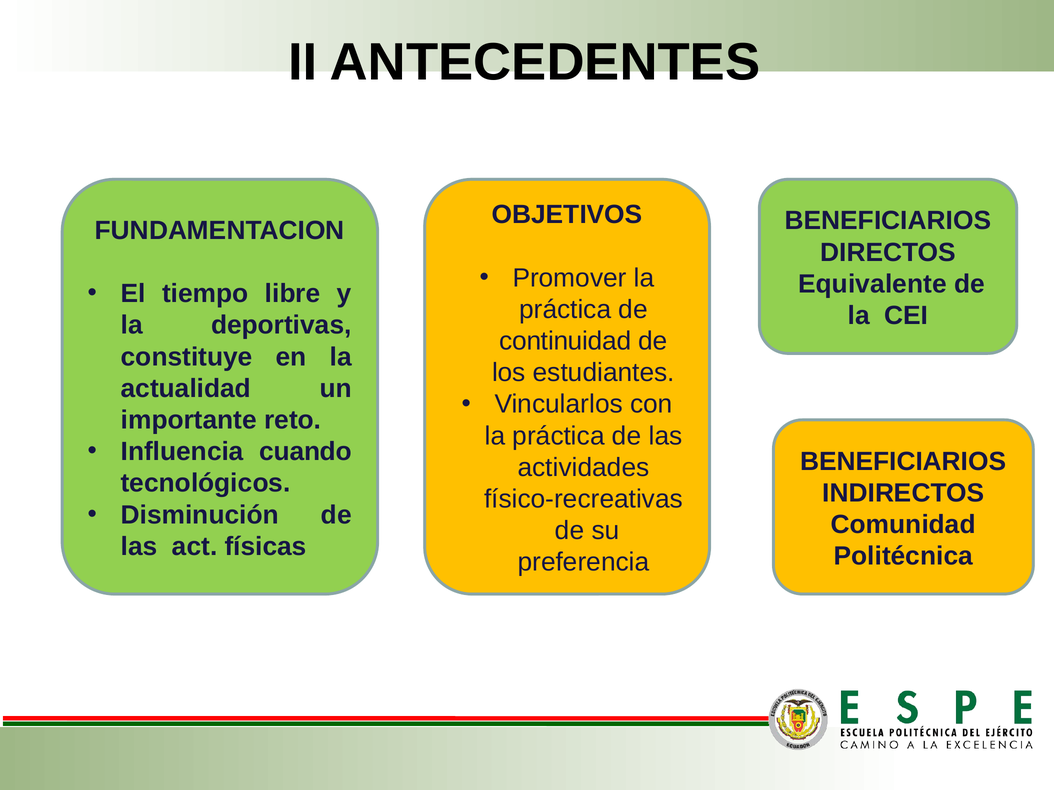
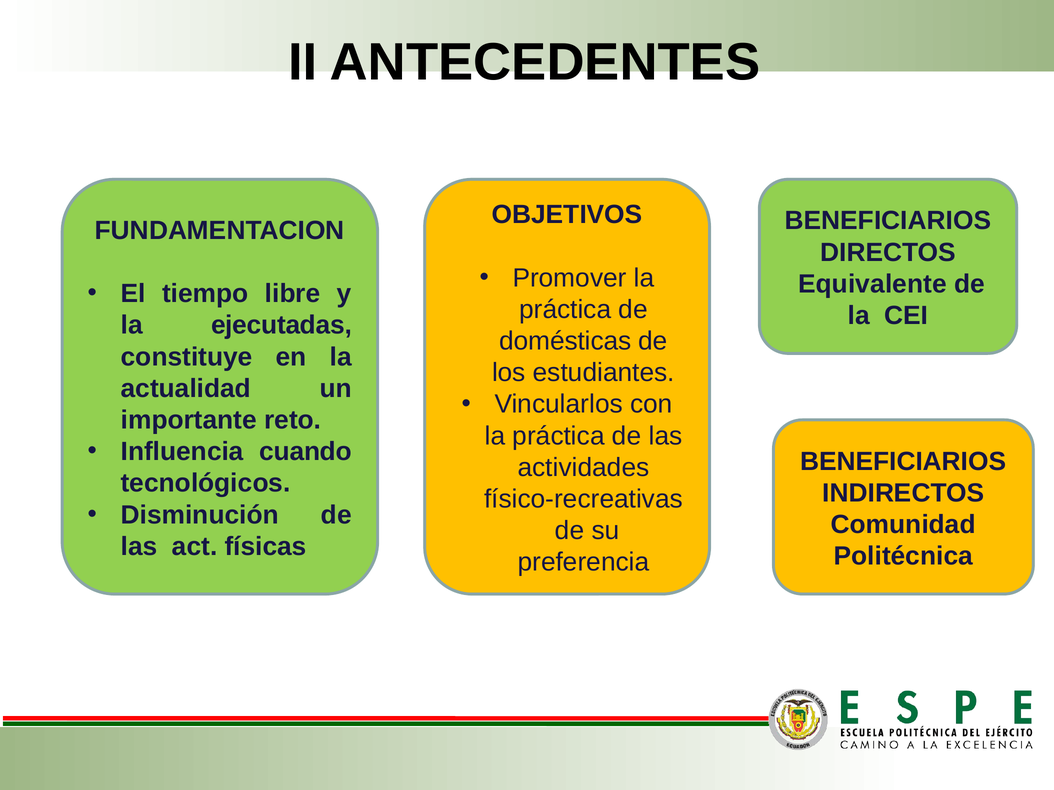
deportivas: deportivas -> ejecutadas (281, 326)
continuidad: continuidad -> domésticas (565, 341)
